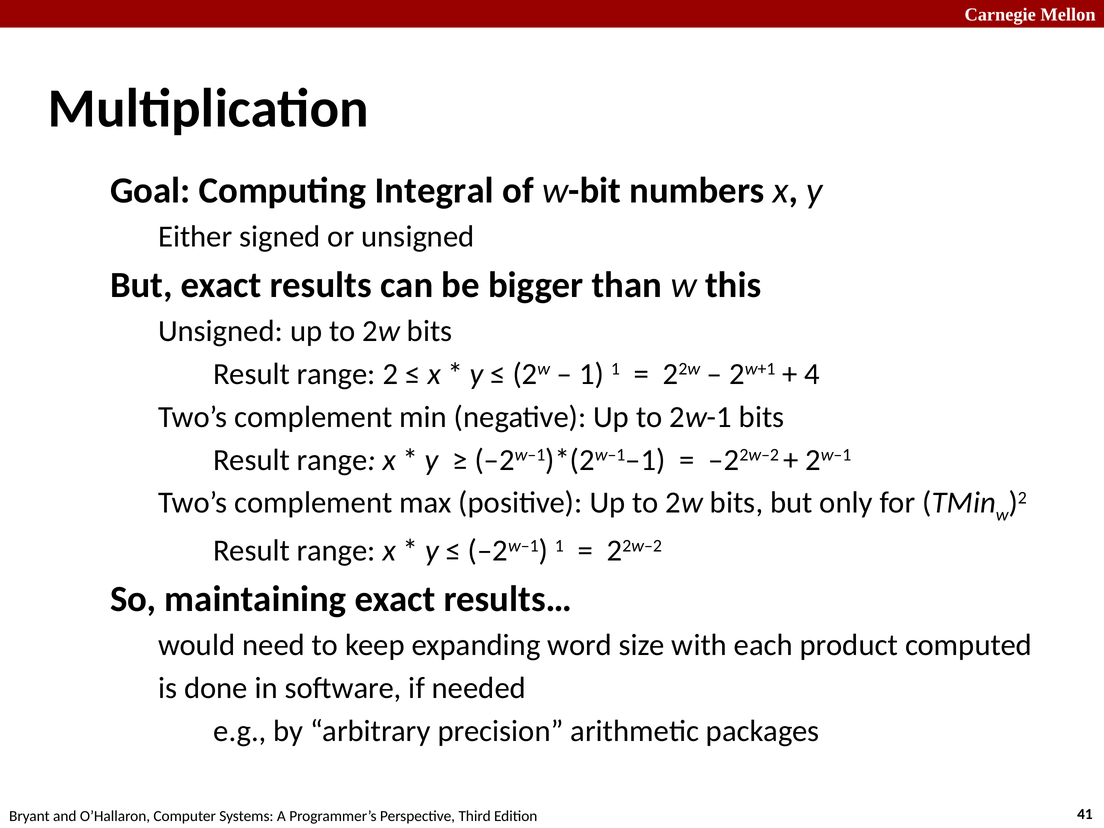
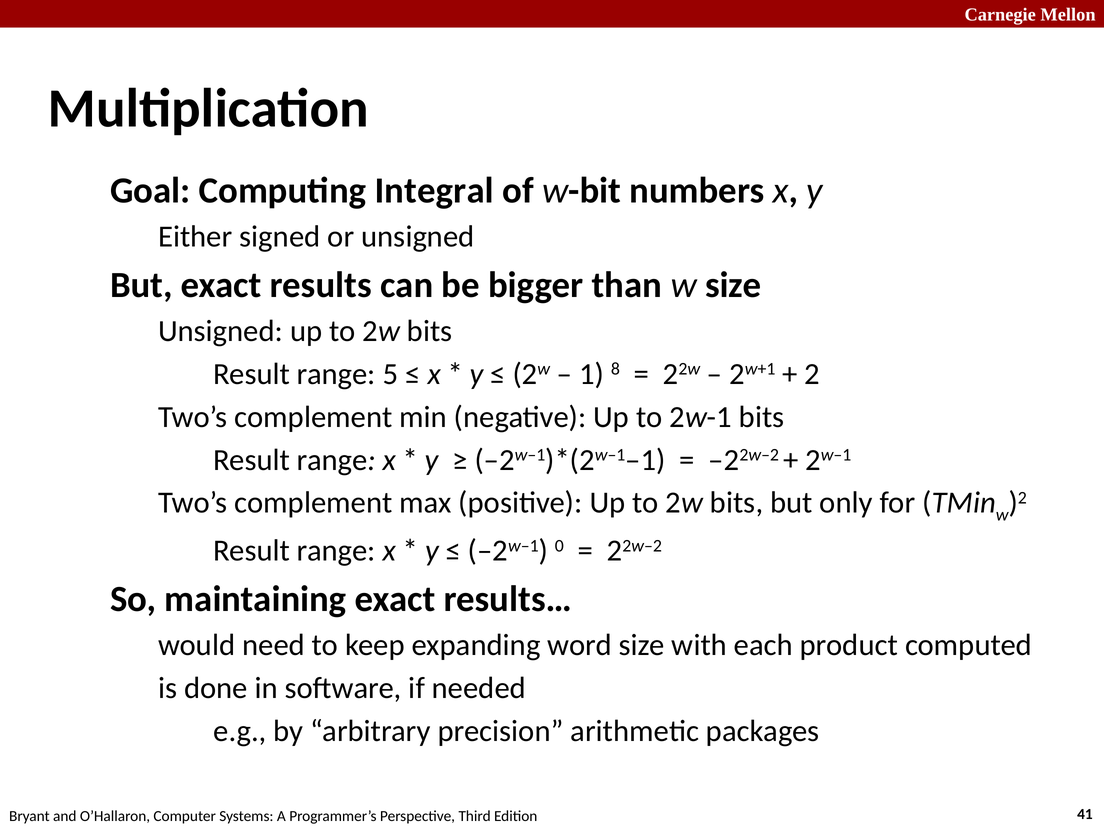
w this: this -> size (733, 285)
2: 2 -> 5 (390, 374)
1 1: 1 -> 8 (615, 369)
4: 4 -> 2 (812, 374)
–2w–1 1: 1 -> 0 (559, 546)
